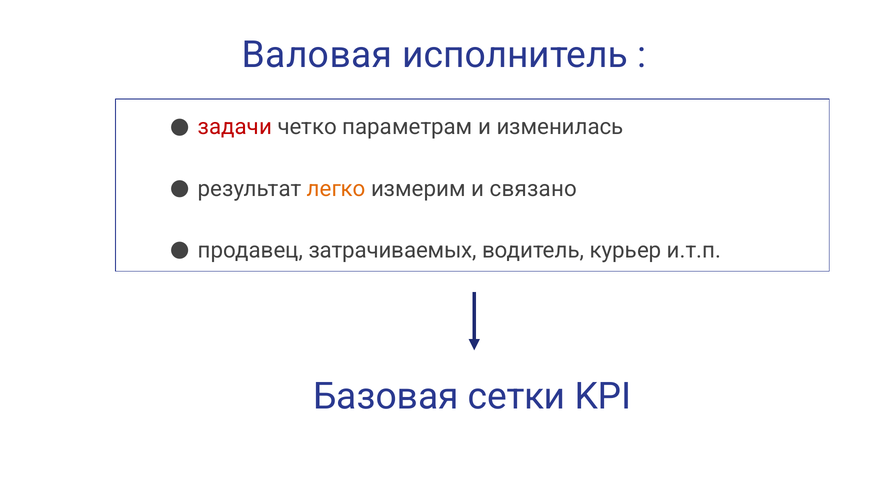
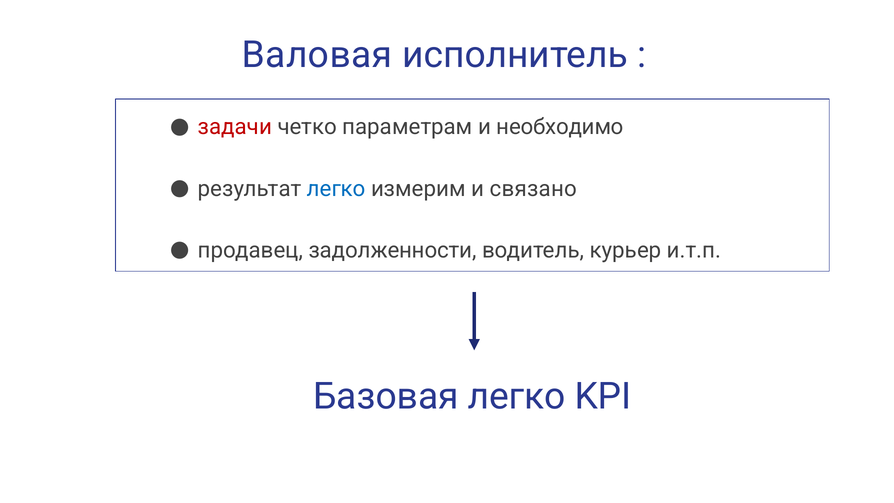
изменилась: изменилась -> необходимо (560, 127)
легко colour: orange -> blue (336, 189)
затрачиваемых: затрачиваемых -> задолженности (393, 250)
Базовая сетки: сетки -> легко (517, 397)
